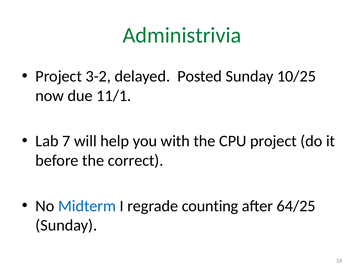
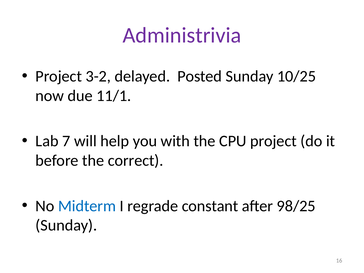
Administrivia colour: green -> purple (182, 35)
counting: counting -> constant (210, 206)
64/25: 64/25 -> 98/25 (296, 206)
